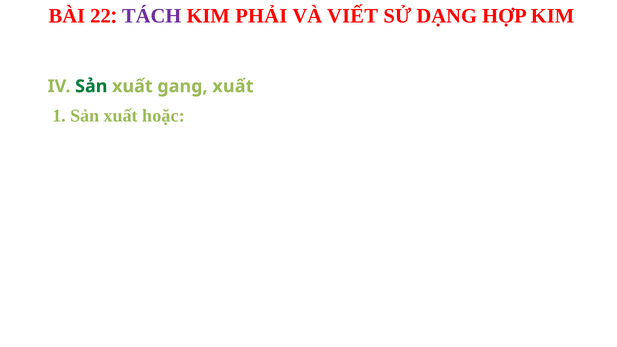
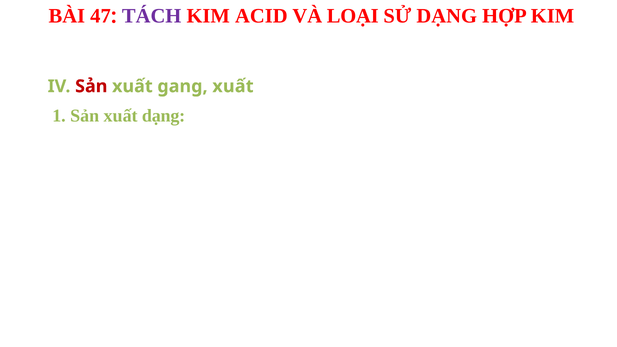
22: 22 -> 47 (100, 16)
PHẢI: PHẢI -> ACID (261, 16)
VIẾT: VIẾT -> LOẠI (353, 16)
Sản colour: green -> red (91, 86)
xuất hoặc: hoặc -> dạng (164, 116)
